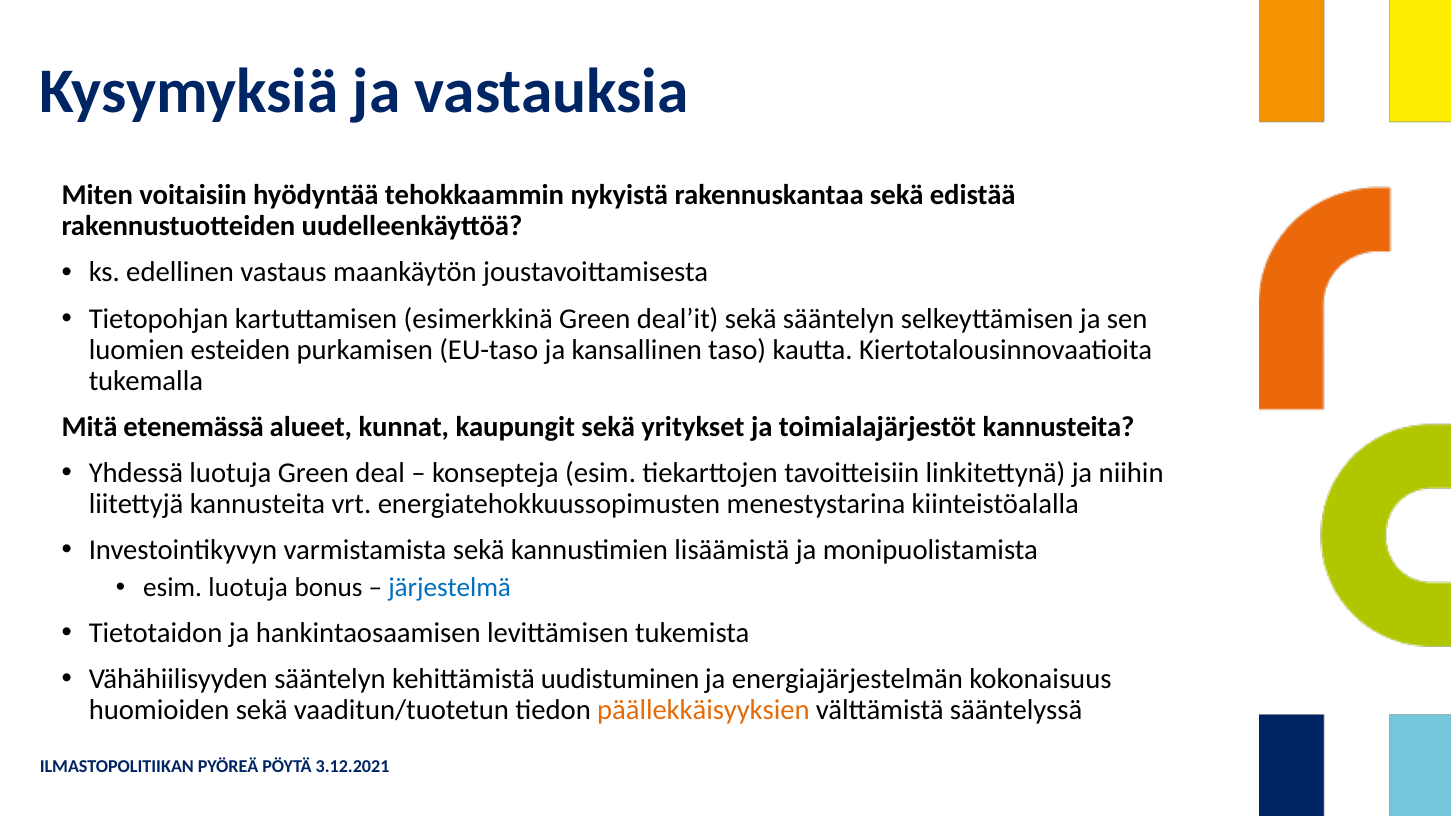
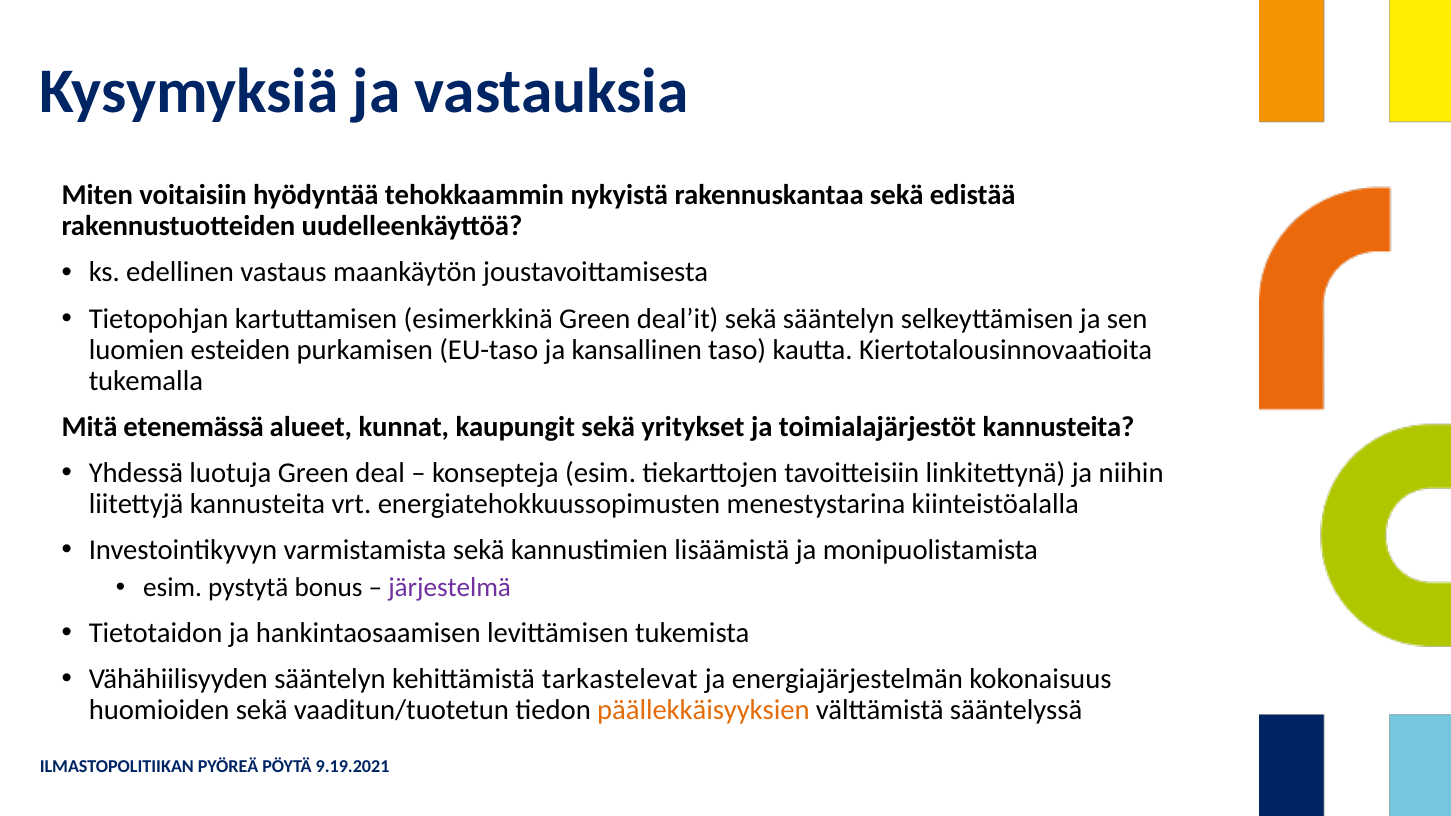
esim luotuja: luotuja -> pystytä (248, 588)
järjestelmä colour: blue -> purple (450, 588)
uudistuminen: uudistuminen -> tarkastelevat (620, 679)
3.12.2021: 3.12.2021 -> 9.19.2021 (353, 766)
